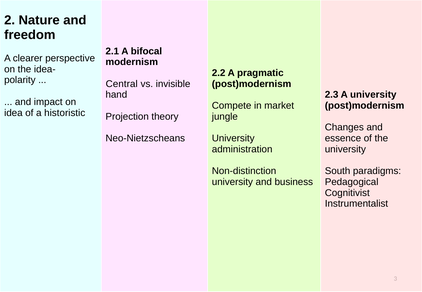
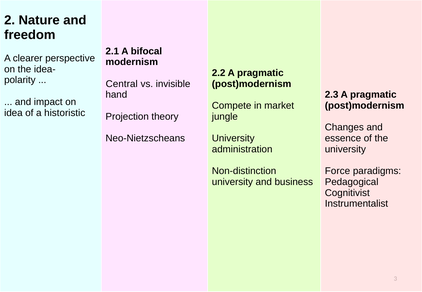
2.3 A university: university -> pragmatic (373, 95)
South: South -> Force (338, 171)
